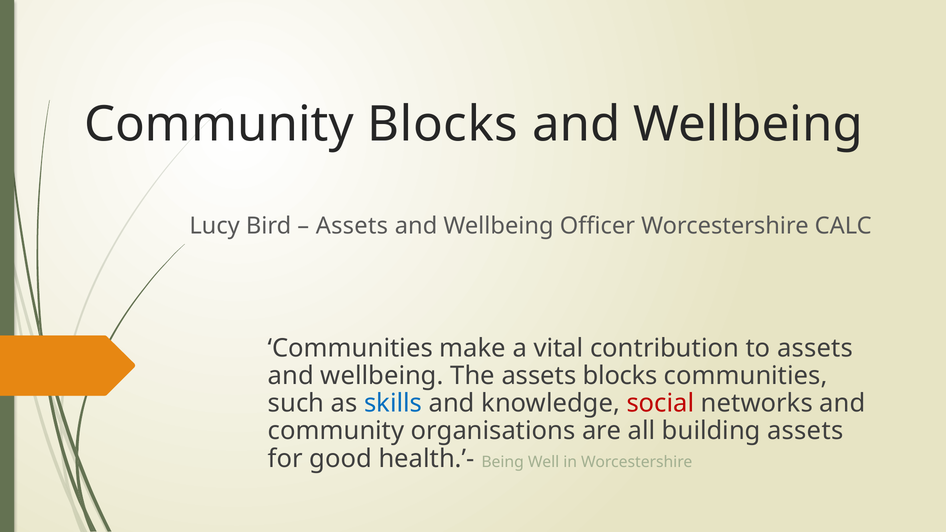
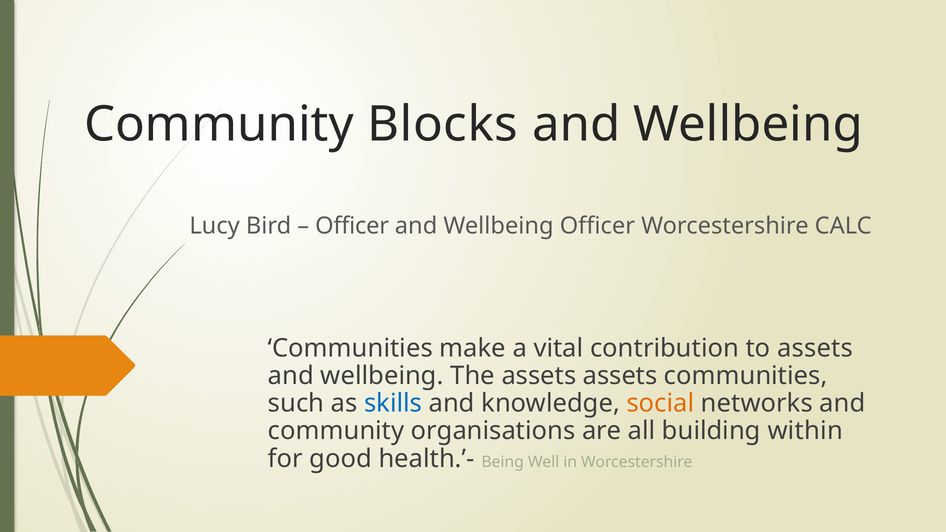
Assets: Assets -> Officer (352, 226)
assets blocks: blocks -> assets (620, 376)
social colour: red -> orange (661, 403)
building assets: assets -> within (805, 431)
